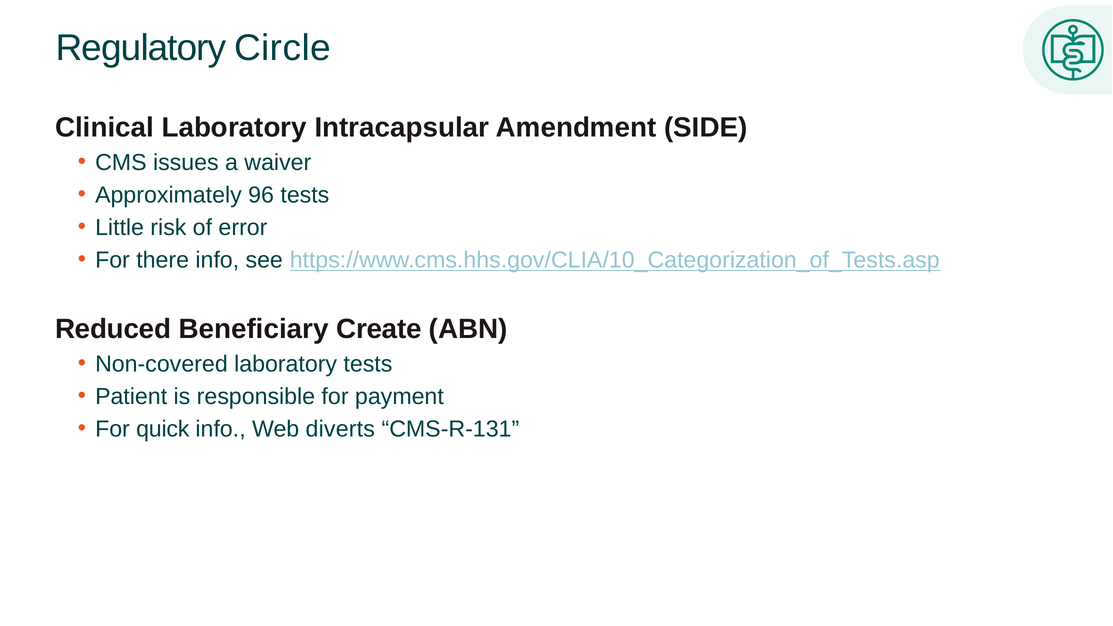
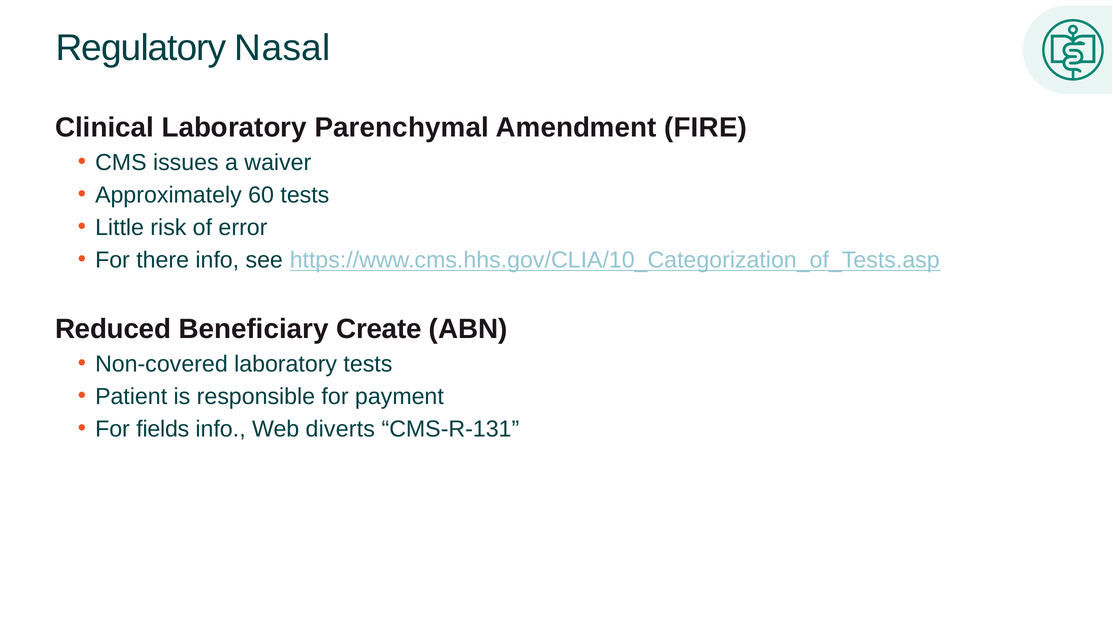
Circle: Circle -> Nasal (283, 48)
Intracapsular: Intracapsular -> Parenchymal (402, 128)
SIDE: SIDE -> FIRE (706, 128)
96: 96 -> 60 (261, 195)
quick: quick -> fields (163, 429)
